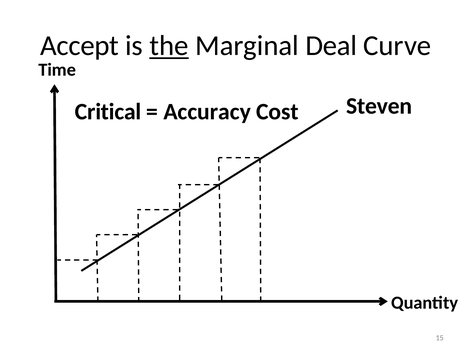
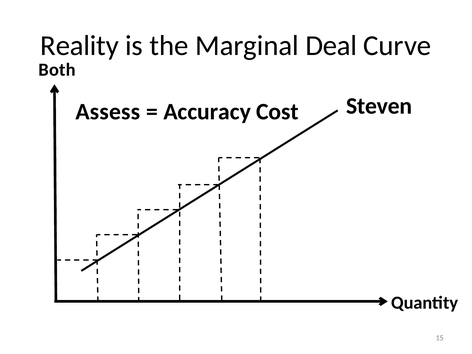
Accept: Accept -> Reality (80, 46)
the underline: present -> none (169, 46)
Time: Time -> Both (57, 70)
Critical: Critical -> Assess (108, 112)
